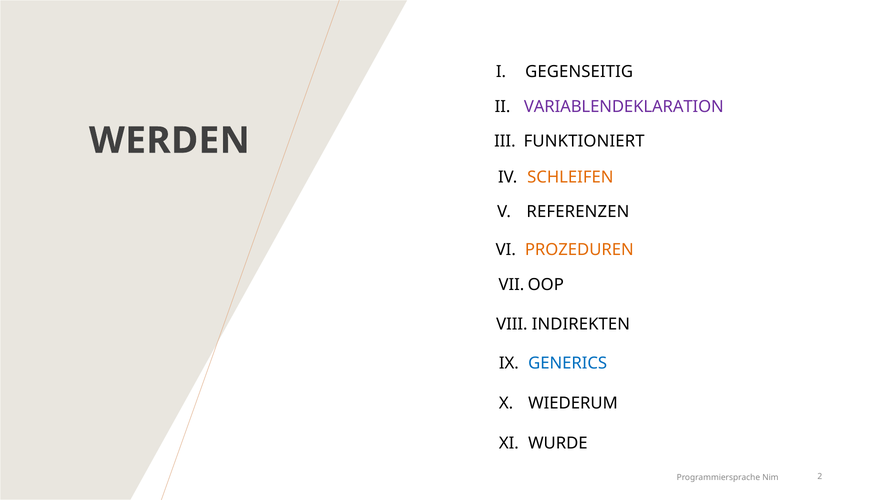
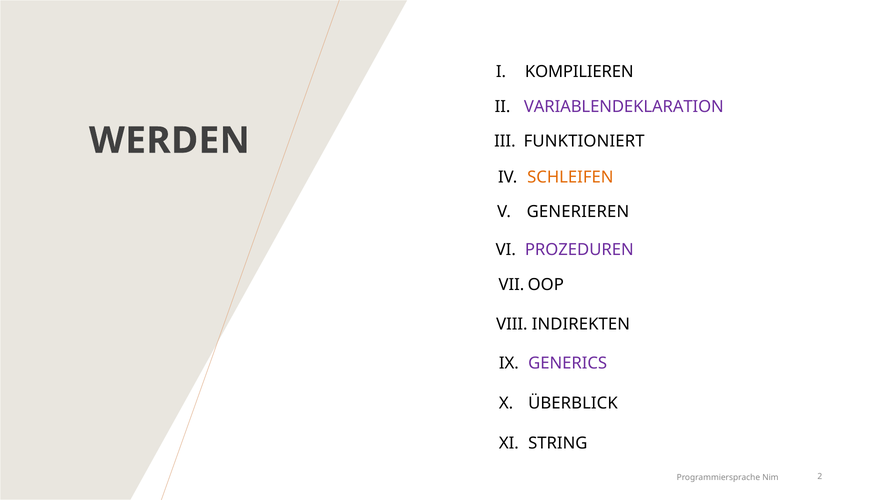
GEGENSEITIG: GEGENSEITIG -> KOMPILIEREN (579, 72)
REFERENZEN: REFERENZEN -> GENERIEREN (578, 212)
PROZEDUREN colour: orange -> purple (579, 250)
GENERICS colour: blue -> purple (568, 364)
WIEDERUM: WIEDERUM -> ÜBERBLICK (573, 404)
WURDE: WURDE -> STRING (558, 444)
